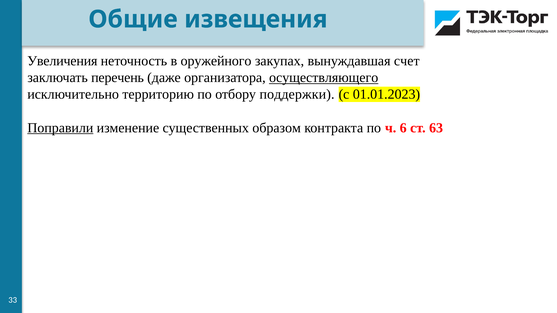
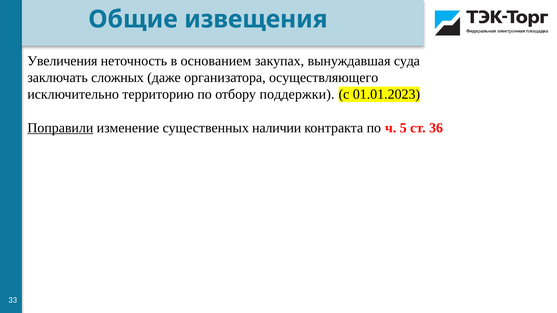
оружейного: оружейного -> основанием (216, 61)
счет: счет -> суда (407, 61)
перечень: перечень -> сложных (118, 78)
осуществляющего underline: present -> none (324, 78)
образом: образом -> наличии (277, 128)
6: 6 -> 5 (403, 128)
63: 63 -> 36 (436, 128)
